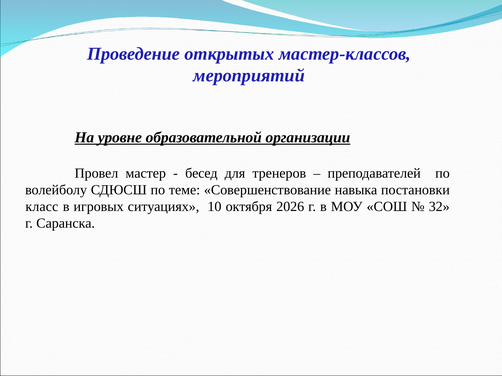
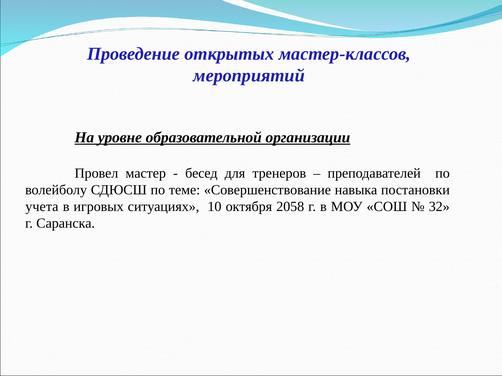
класс: класс -> учета (42, 207)
2026: 2026 -> 2058 (290, 207)
